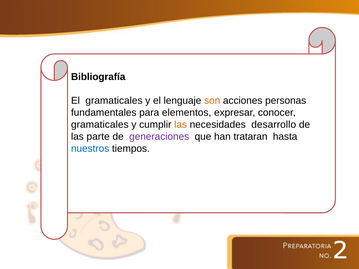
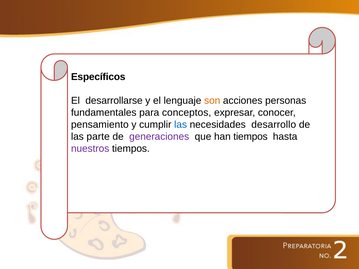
Bibliografía: Bibliografía -> Específicos (98, 77)
El gramaticales: gramaticales -> desarrollarse (114, 101)
elementos: elementos -> conceptos (187, 113)
gramaticales: gramaticales -> pensamiento (100, 125)
las colour: orange -> blue (181, 125)
han trataran: trataran -> tiempos (251, 137)
nuestros colour: blue -> purple (90, 149)
